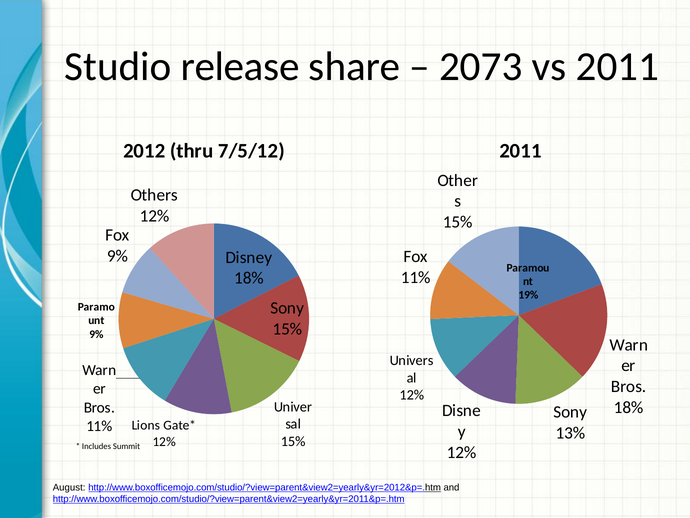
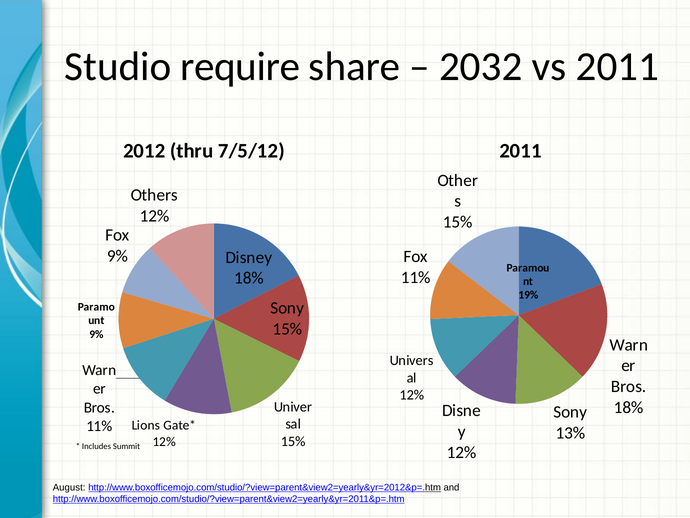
release: release -> require (240, 67)
2073: 2073 -> 2032 (481, 67)
